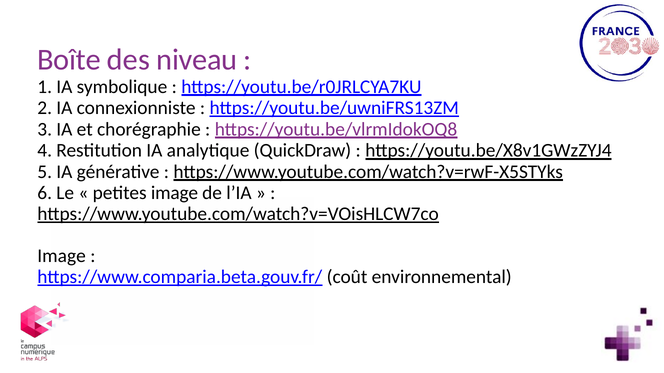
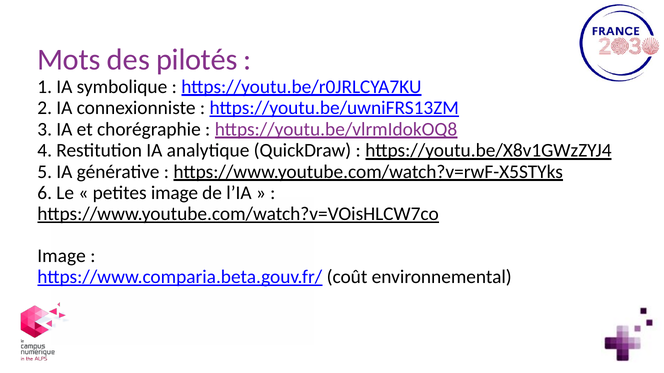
Boîte: Boîte -> Mots (69, 60)
niveau: niveau -> pilotés (197, 60)
